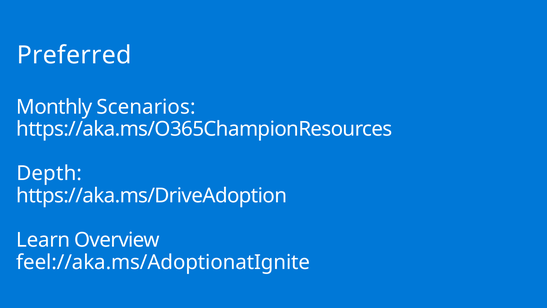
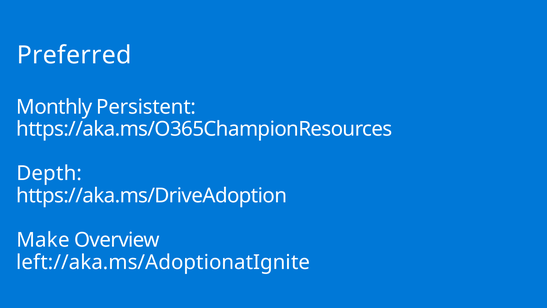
Scenarios: Scenarios -> Persistent (146, 107)
Learn: Learn -> Make (43, 240)
feel://aka.ms/AdoptionatIgnite: feel://aka.ms/AdoptionatIgnite -> left://aka.ms/AdoptionatIgnite (163, 262)
